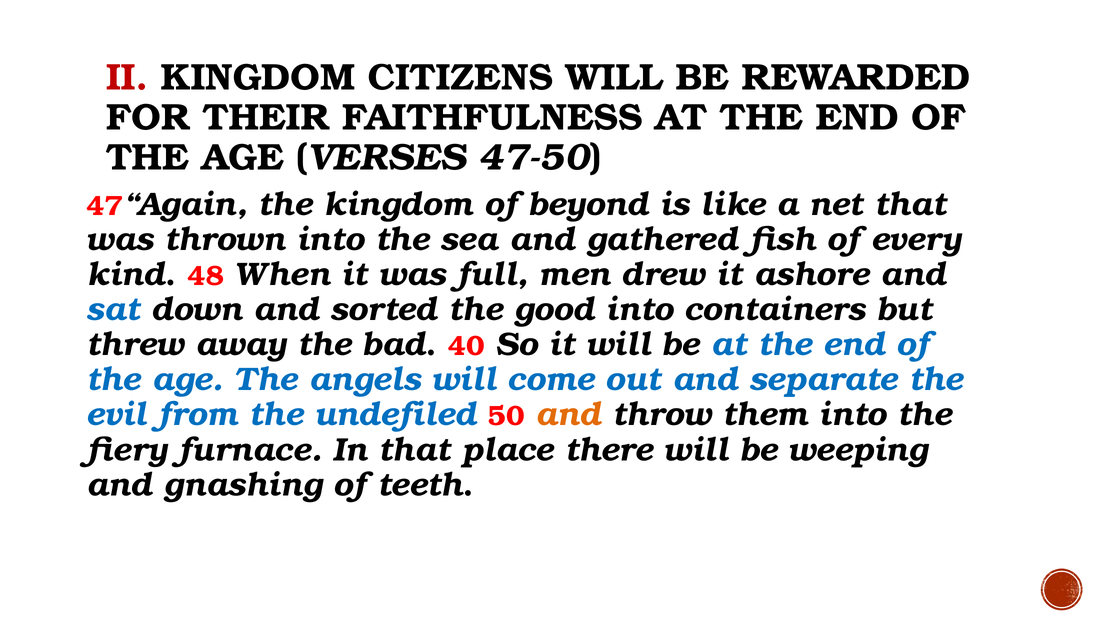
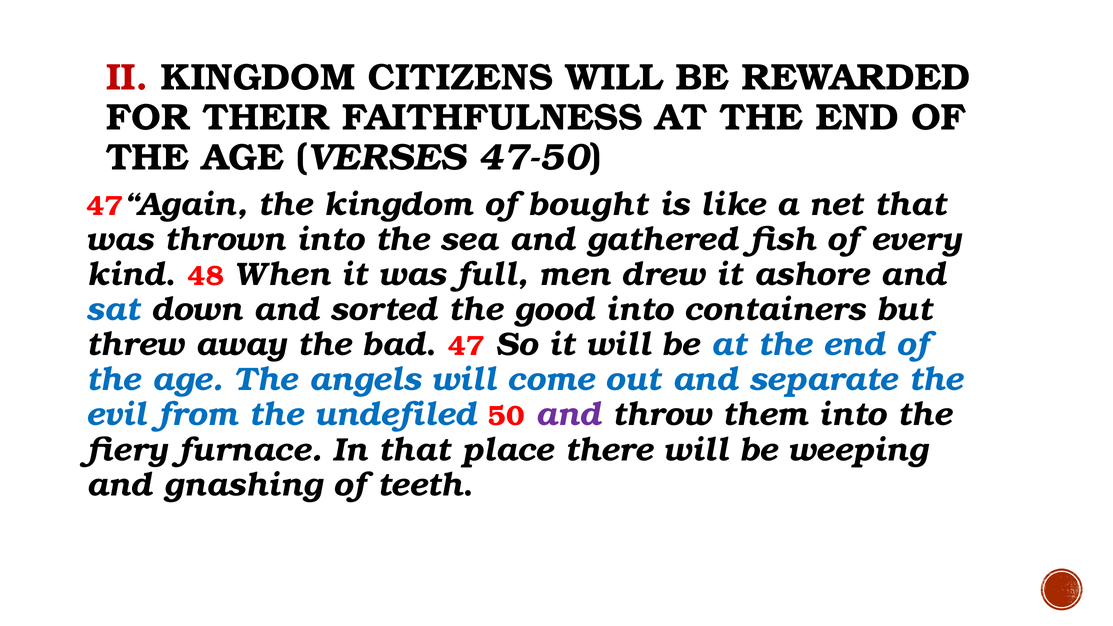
beyond: beyond -> bought (588, 204)
bad 40: 40 -> 47 (466, 346)
and colour: orange -> purple (568, 415)
